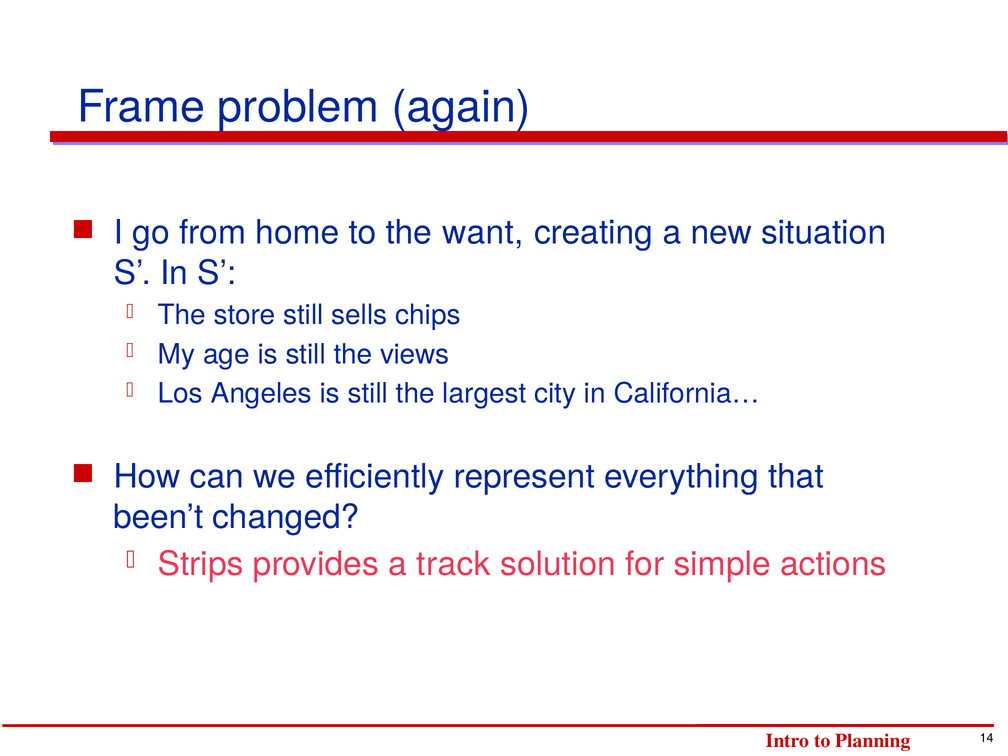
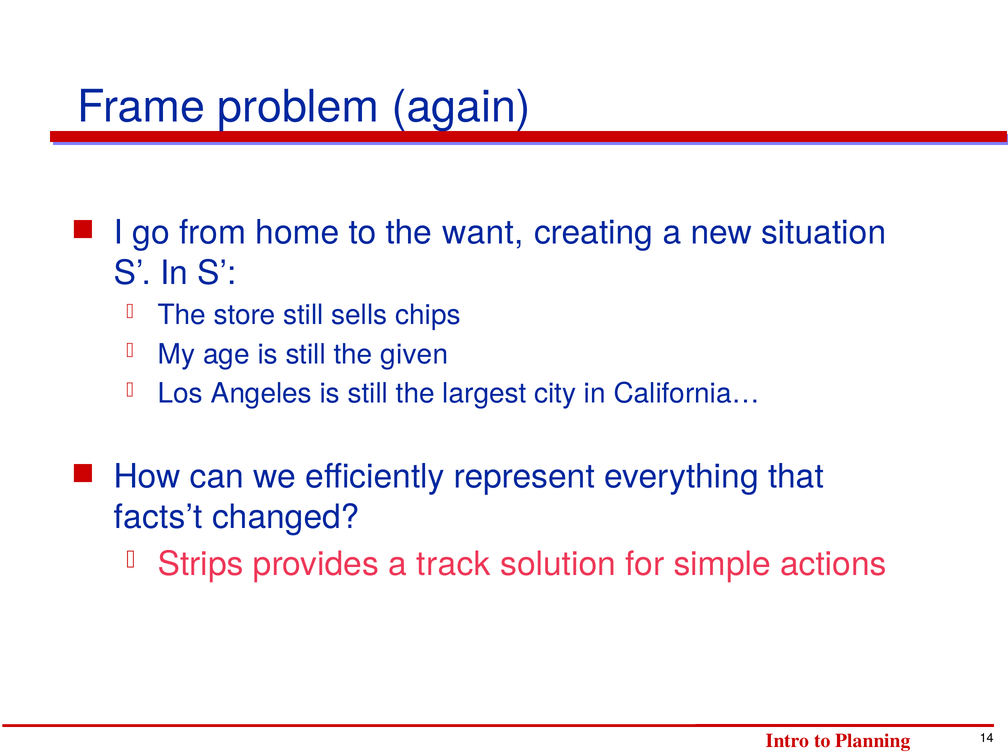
views: views -> given (414, 354)
been’t: been’t -> facts’t (158, 517)
